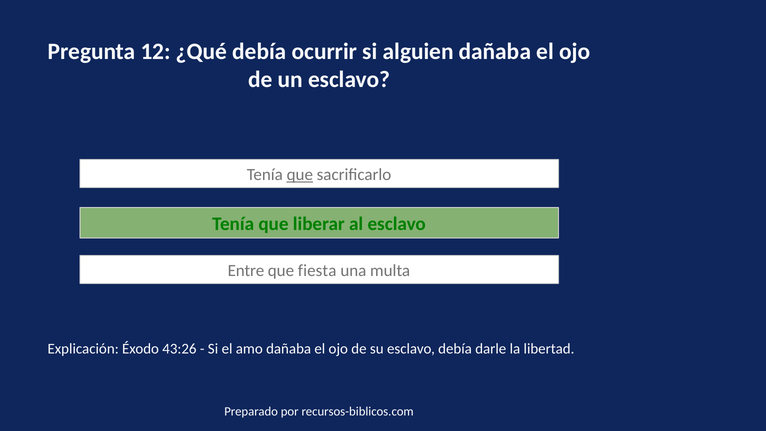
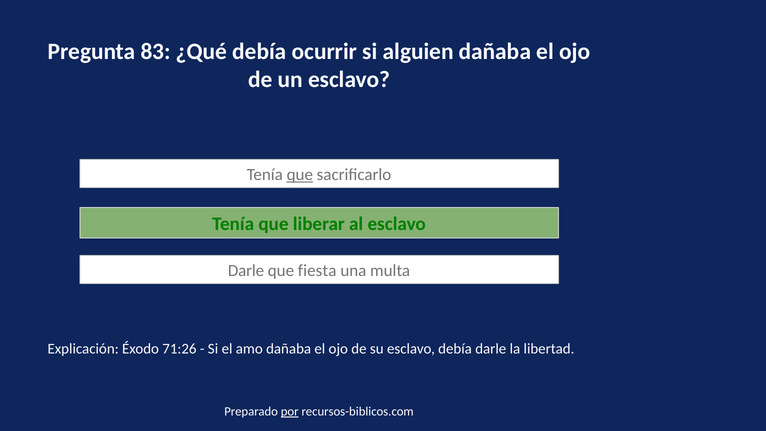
12: 12 -> 83 (156, 51)
Entre: Entre -> Darle (246, 271)
43:26: 43:26 -> 71:26 (179, 349)
por underline: none -> present (290, 411)
